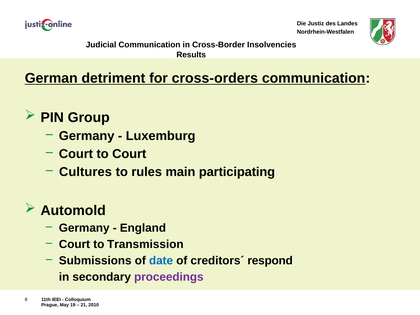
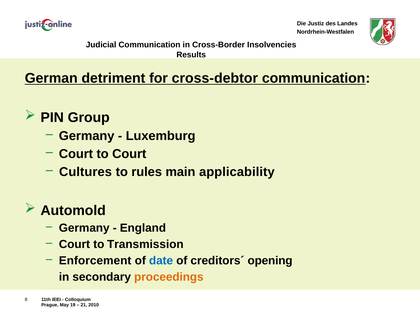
cross-orders: cross-orders -> cross-debtor (215, 78)
participating: participating -> applicability (237, 172)
Submissions: Submissions -> Enforcement (95, 261)
respond: respond -> opening (270, 261)
proceedings colour: purple -> orange (169, 277)
